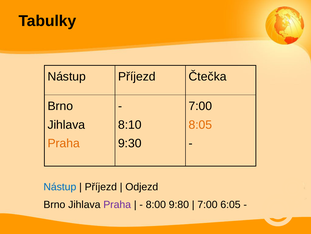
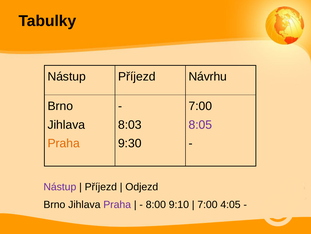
Čtečka: Čtečka -> Návrhu (208, 76)
8:10: 8:10 -> 8:03 (130, 124)
8:05 colour: orange -> purple (200, 124)
Nástup colour: blue -> purple (60, 186)
9:80: 9:80 -> 9:10 (179, 204)
6:05: 6:05 -> 4:05 (230, 204)
